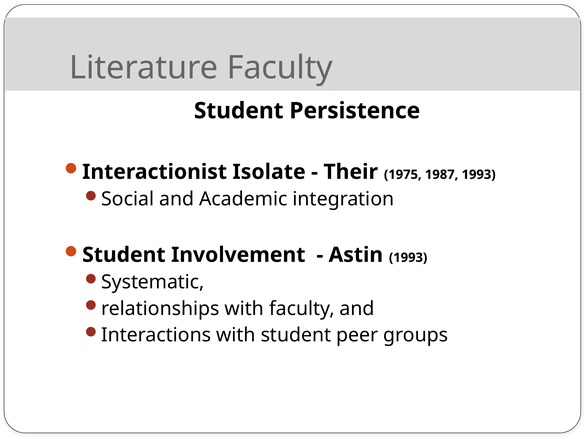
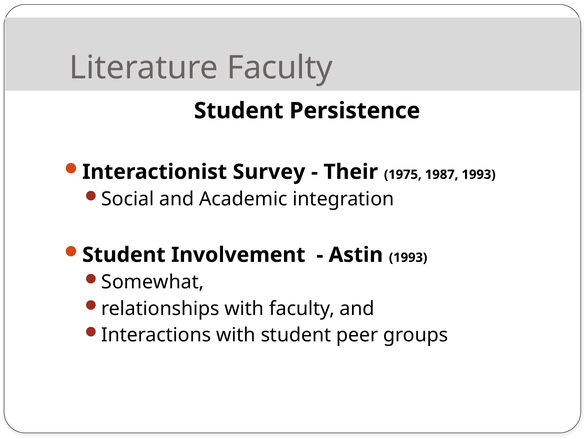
Isolate: Isolate -> Survey (269, 172)
Systematic: Systematic -> Somewhat (153, 282)
